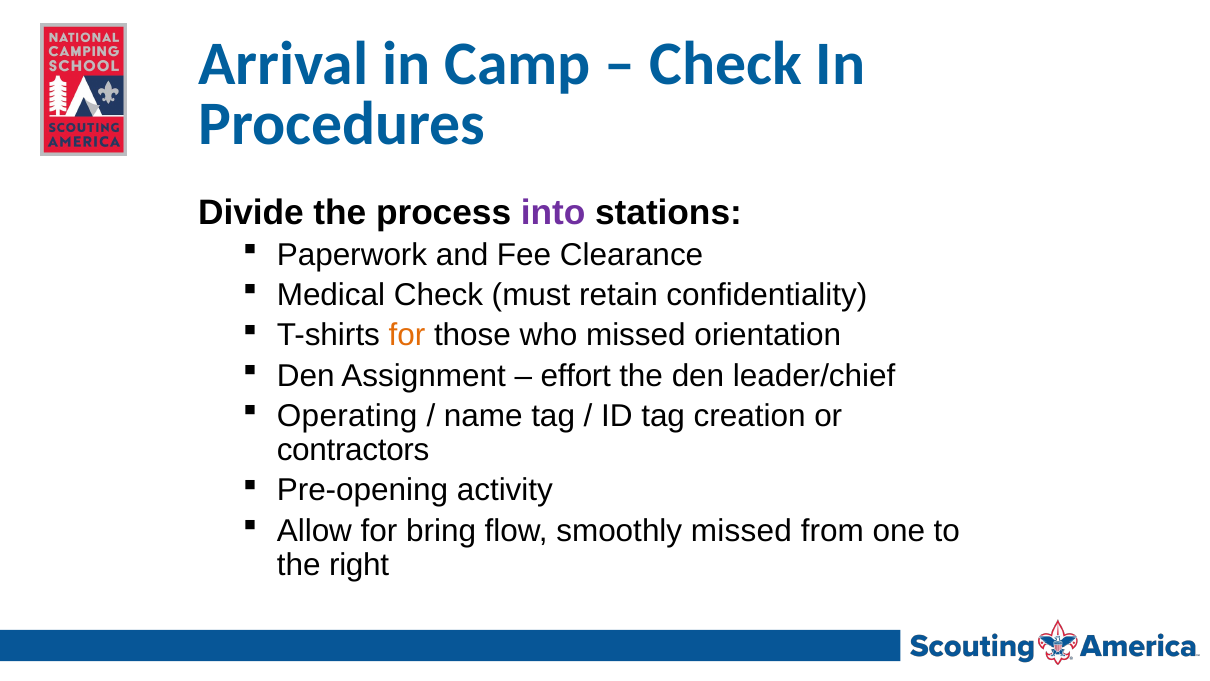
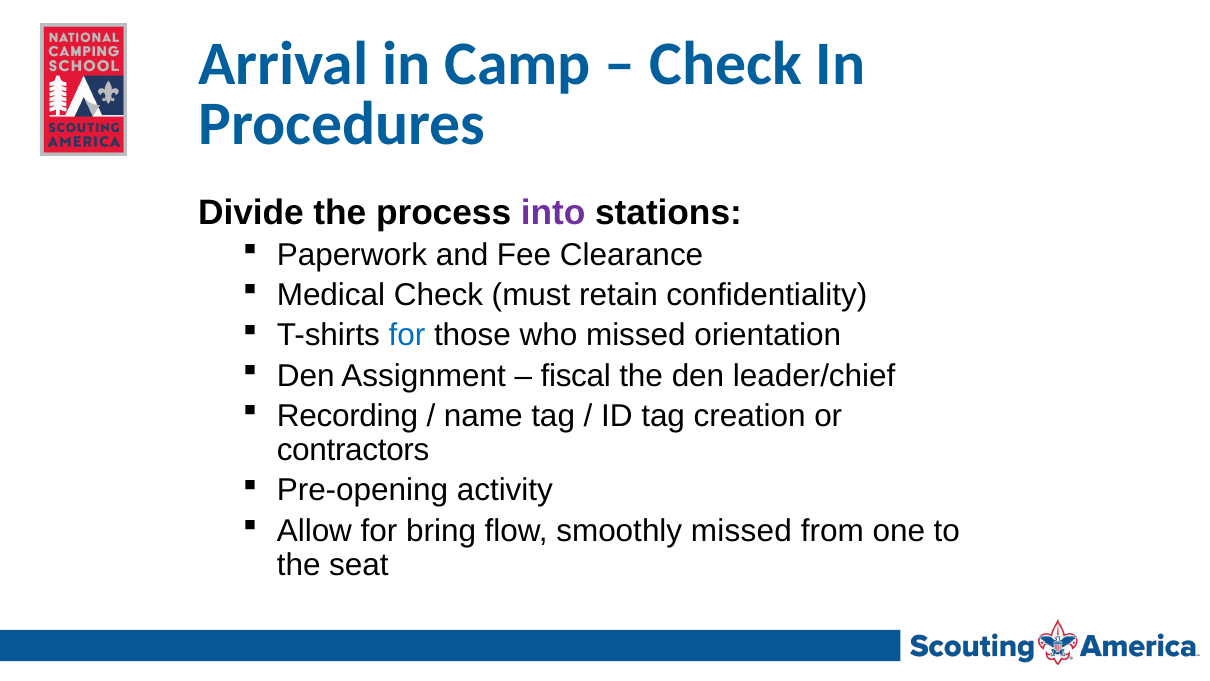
for colour: orange -> blue (407, 335)
effort: effort -> fiscal (576, 376)
Operating: Operating -> Recording (348, 416)
right: right -> seat (359, 564)
